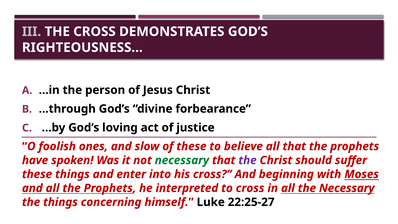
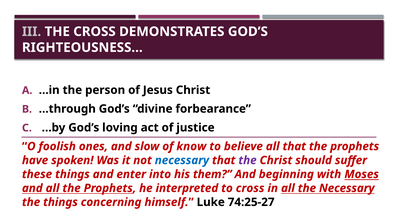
of these: these -> know (191, 146)
necessary colour: green -> blue (182, 160)
his cross: cross -> them (212, 174)
22:25-27: 22:25-27 -> 74:25-27 (251, 202)
